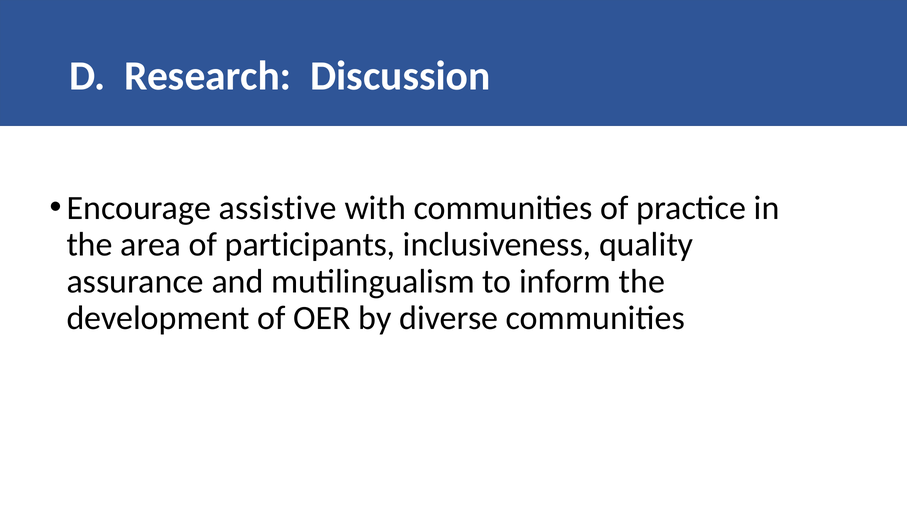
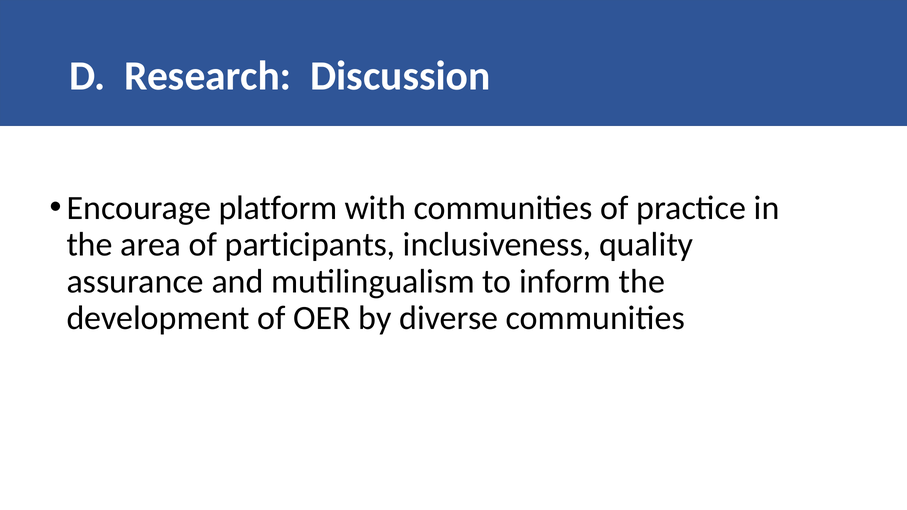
assistive: assistive -> platform (278, 208)
